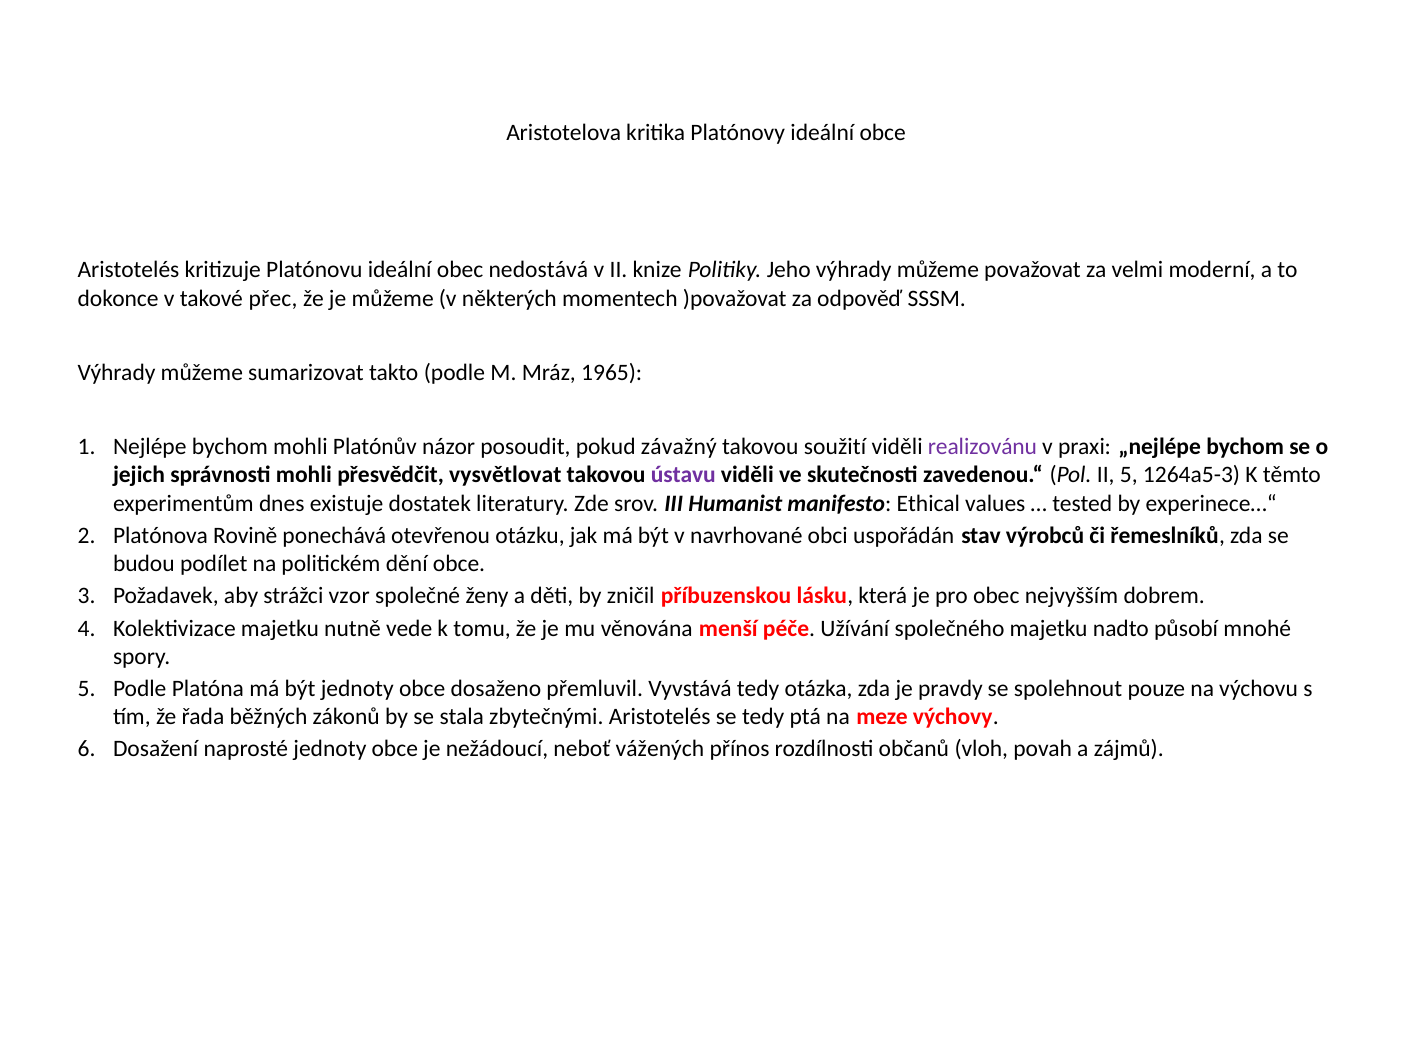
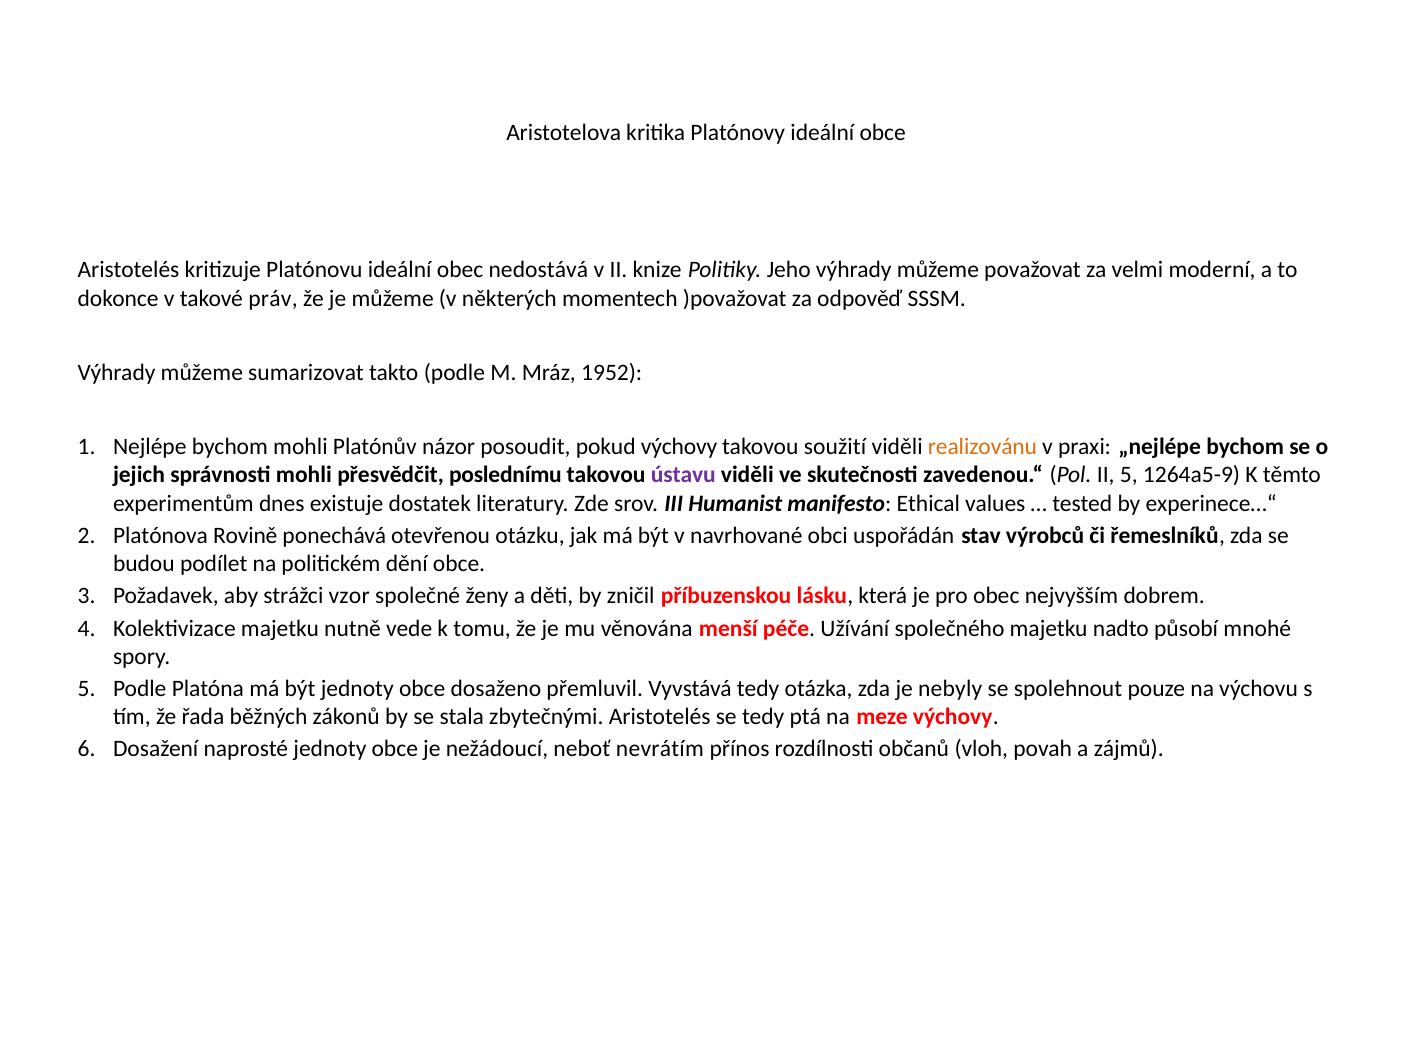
přec: přec -> práv (273, 298)
1965: 1965 -> 1952 (612, 372)
pokud závažný: závažný -> výchovy (679, 447)
realizovánu colour: purple -> orange (982, 447)
vysvětlovat: vysvětlovat -> poslednímu (505, 475)
1264a5-3: 1264a5-3 -> 1264a5-9 (1192, 475)
pravdy: pravdy -> nebyly (950, 689)
vážených: vážených -> nevrátím (660, 749)
